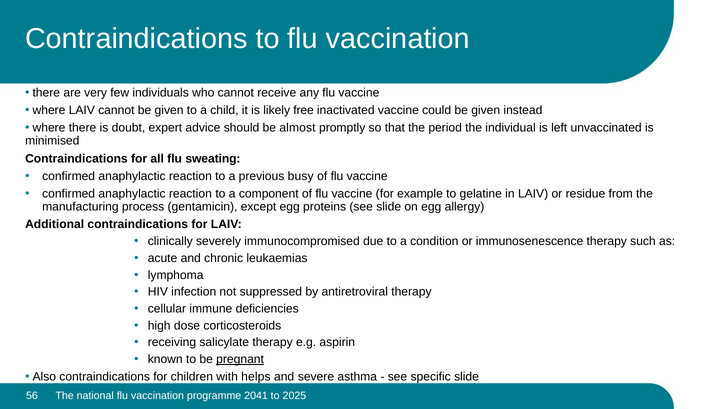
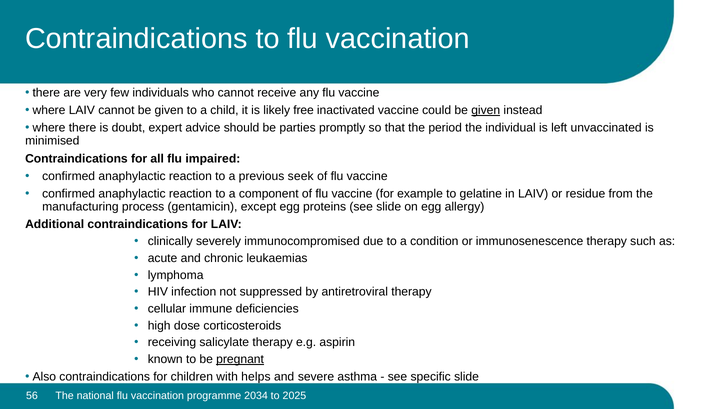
given underline: none -> present (486, 110)
almost: almost -> parties (298, 128)
sweating: sweating -> impaired (213, 158)
busy: busy -> seek (301, 176)
2041: 2041 -> 2034 (256, 396)
